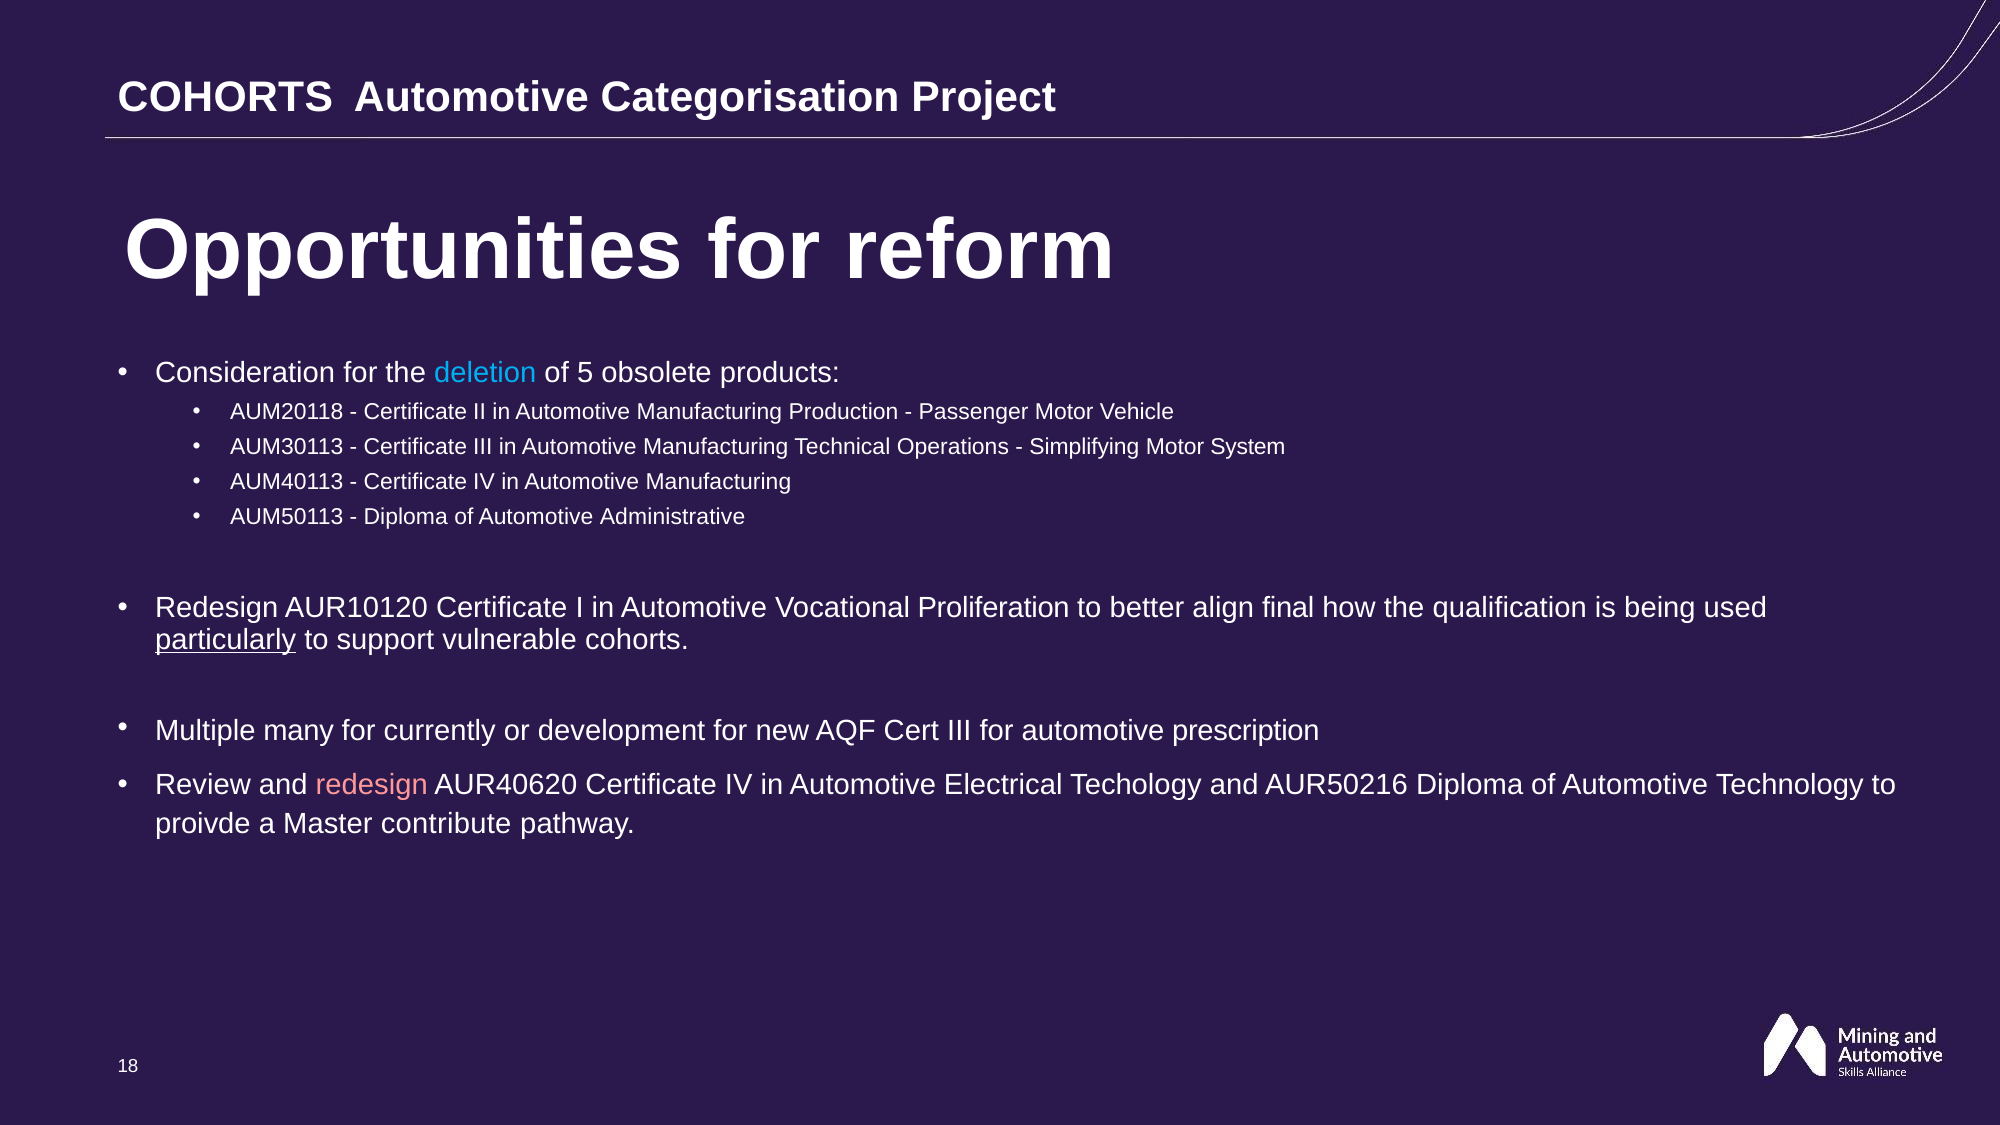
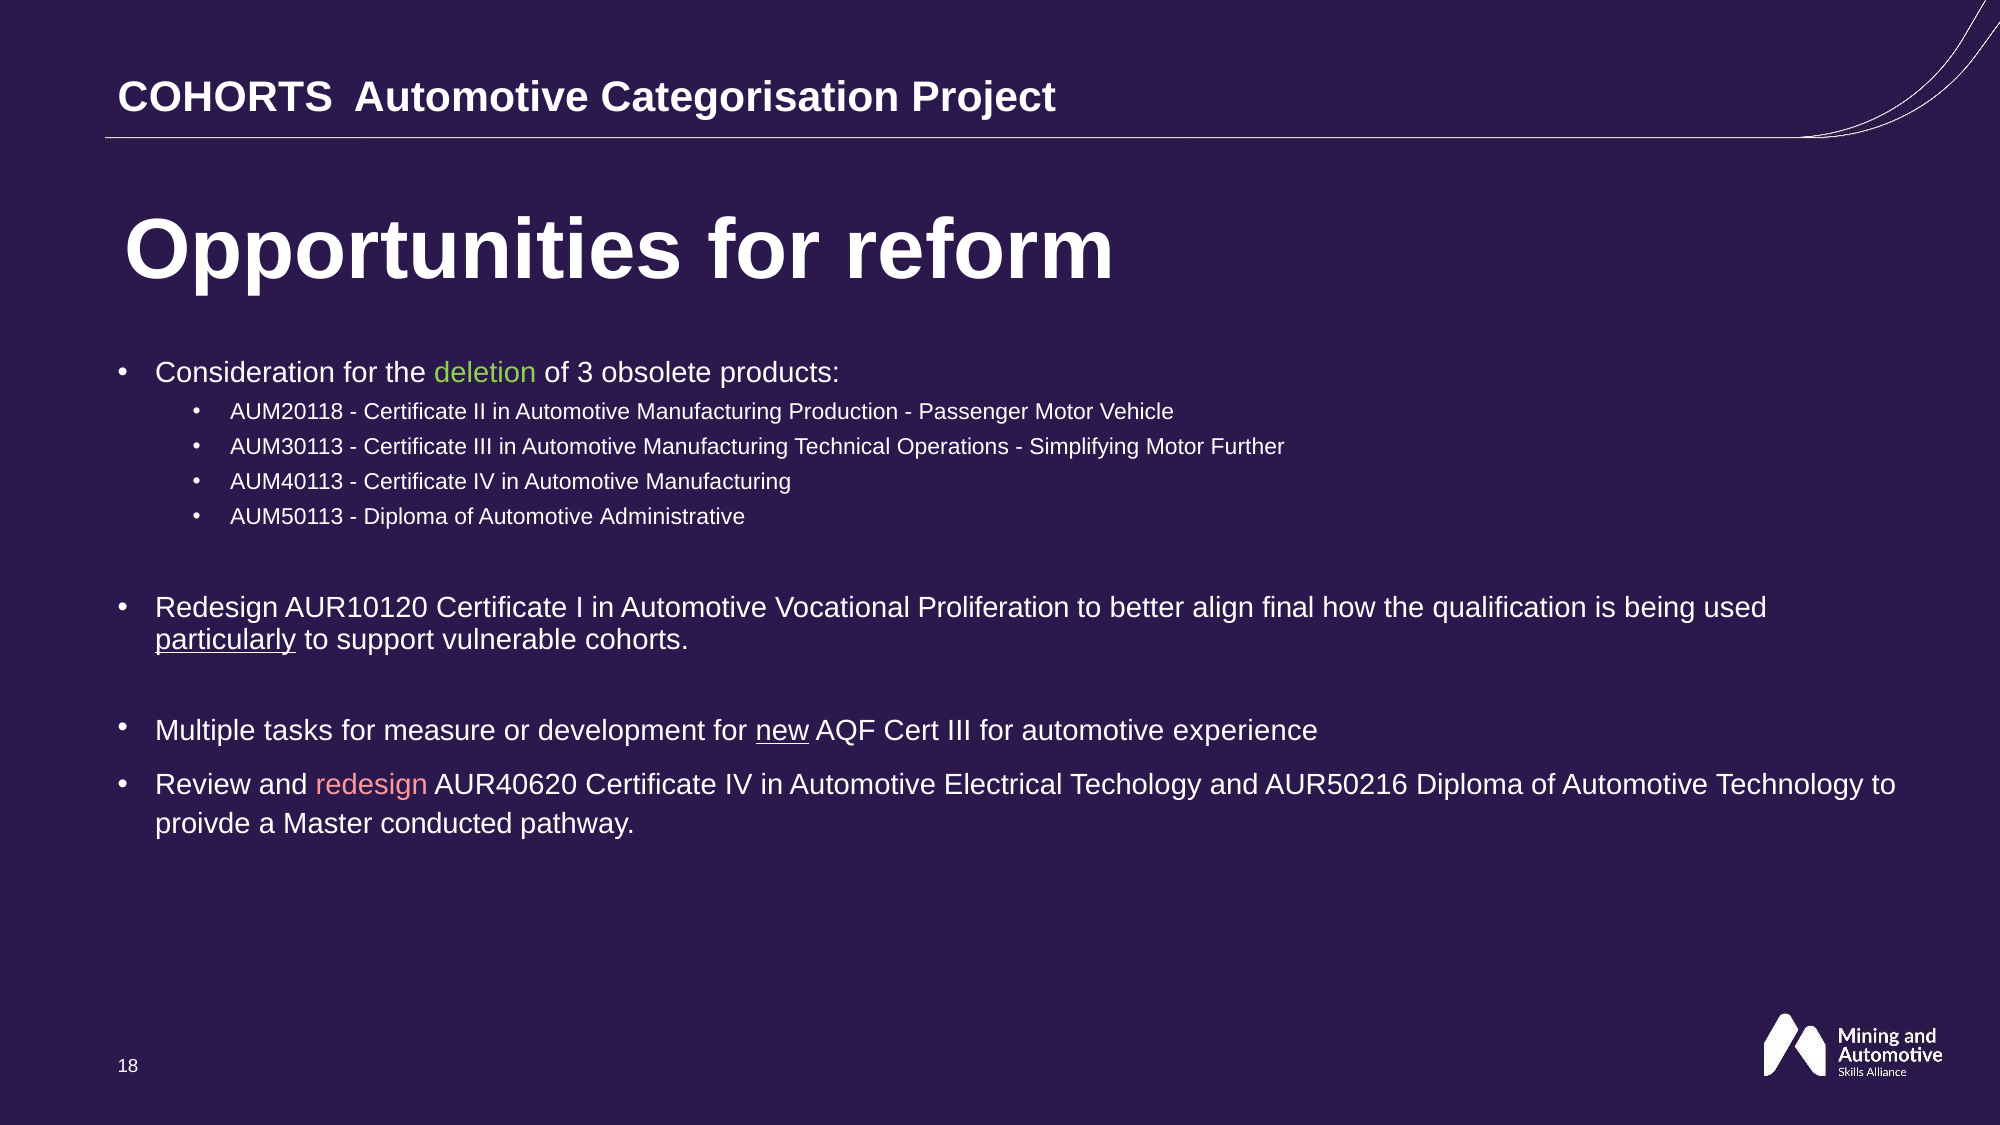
deletion colour: light blue -> light green (485, 373)
5: 5 -> 3 (585, 373)
System: System -> Further (1248, 447)
many: many -> tasks (298, 731)
currently: currently -> measure (440, 731)
new underline: none -> present (782, 731)
prescription: prescription -> experience (1246, 731)
contribute: contribute -> conducted (446, 824)
